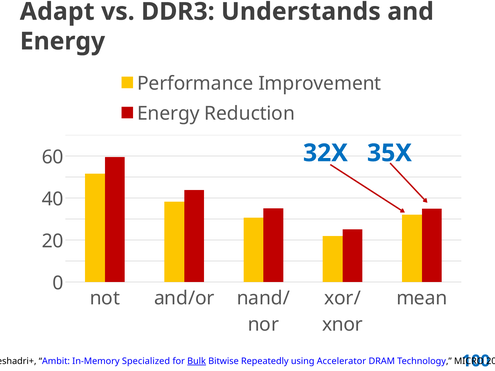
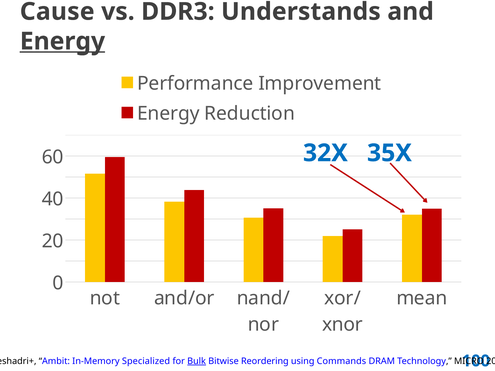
Adapt: Adapt -> Cause (57, 12)
Energy underline: none -> present (62, 41)
Repeatedly: Repeatedly -> Reordering (265, 361)
Accelerator: Accelerator -> Commands (341, 361)
